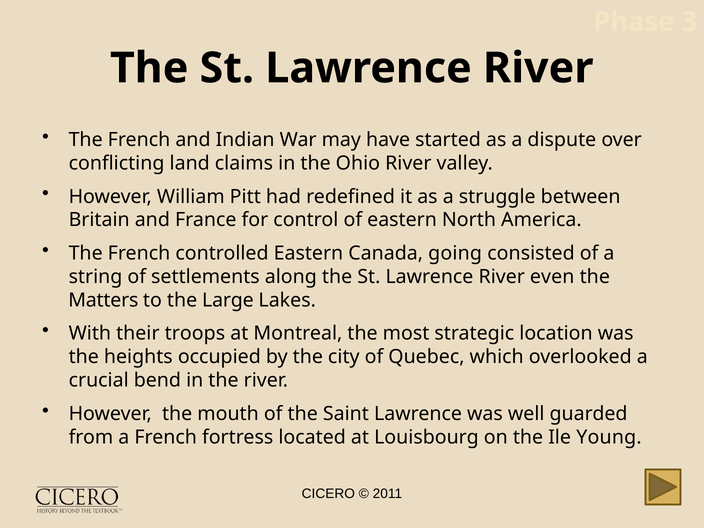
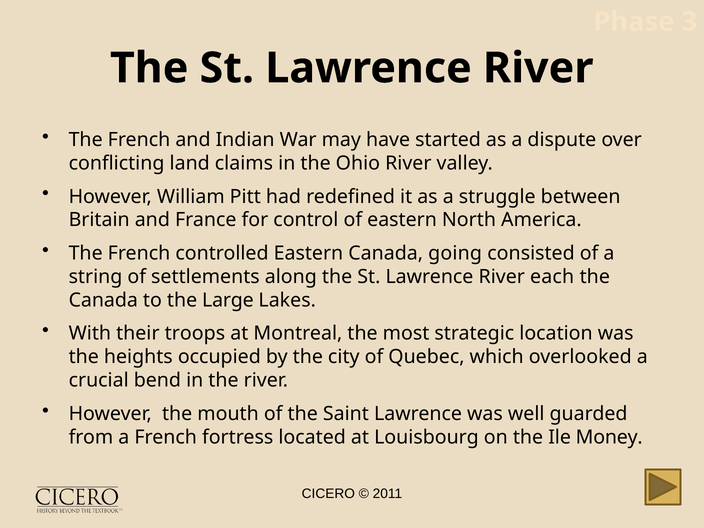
even: even -> each (552, 277)
Matters: Matters -> Canada (103, 300)
Young: Young -> Money (609, 437)
